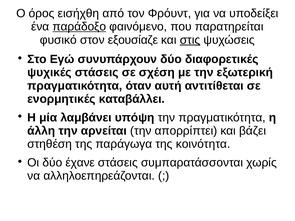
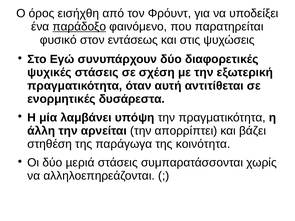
εξουσίαζε: εξουσίαζε -> εντάσεως (133, 40)
στις underline: present -> none (190, 40)
καταβάλλει: καταβάλλει -> δυσάρεστα (132, 99)
έχανε: έχανε -> µεριά (80, 163)
